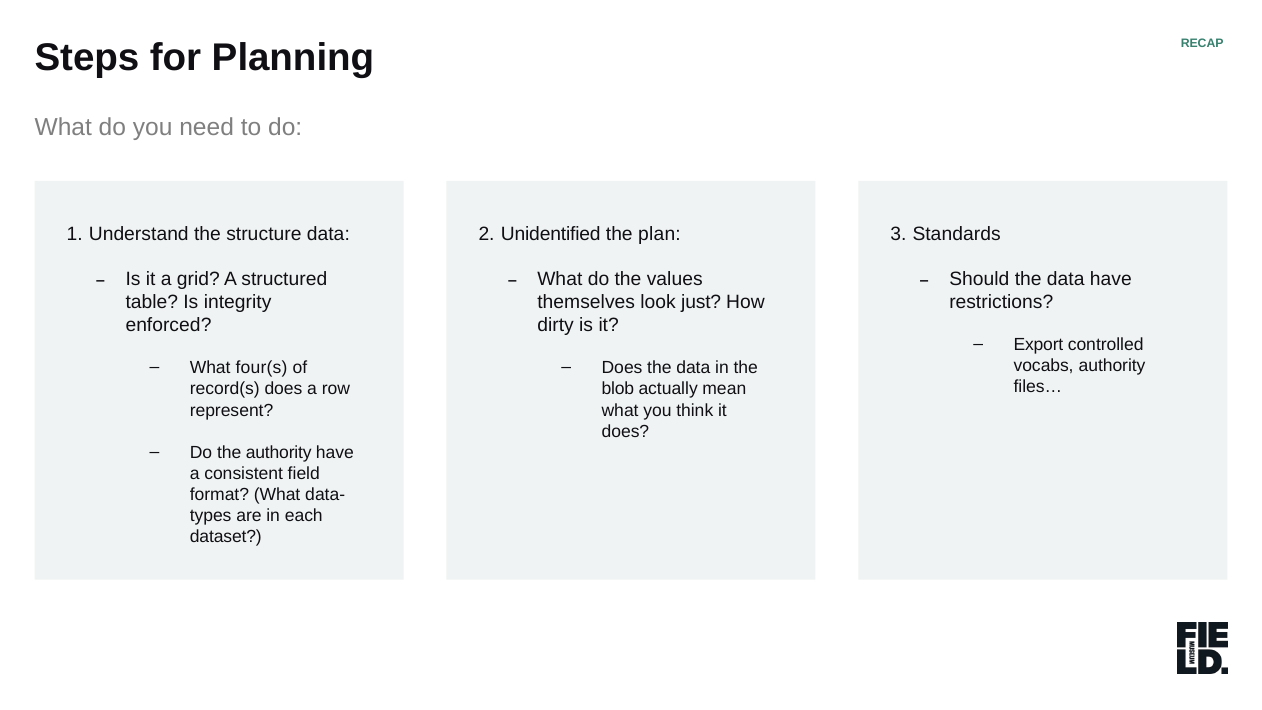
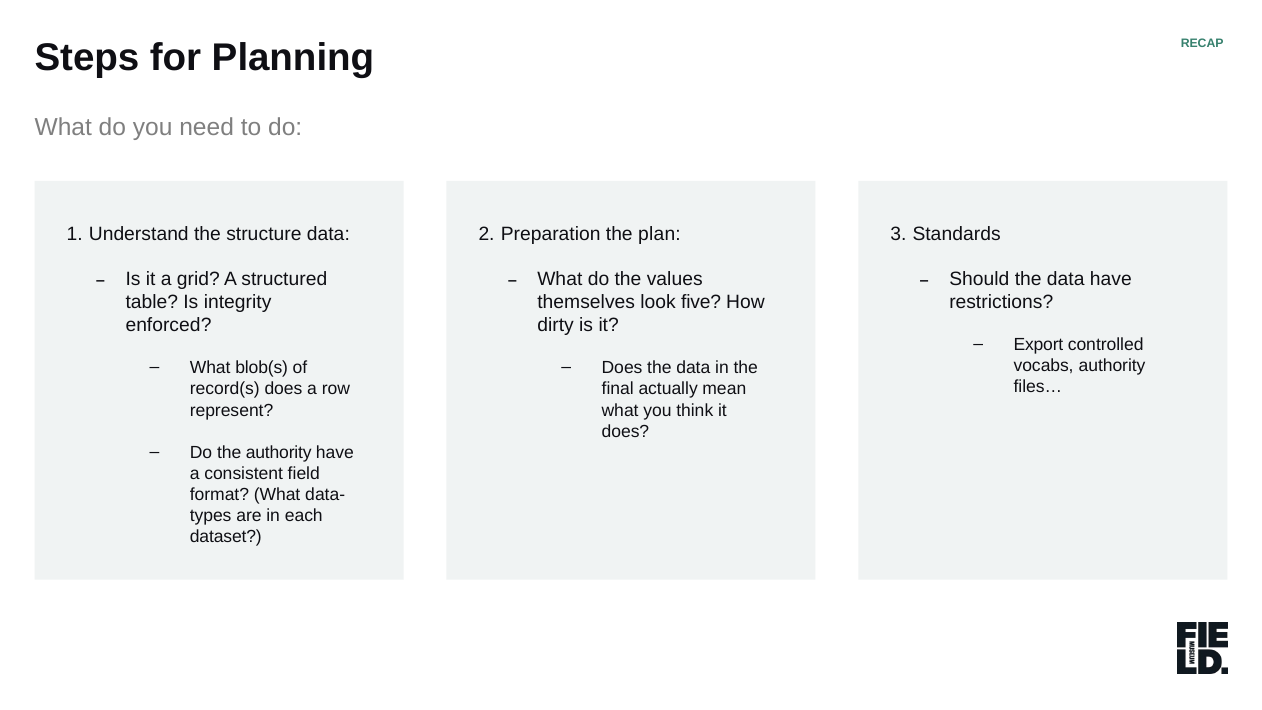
Unidentified: Unidentified -> Preparation (551, 235)
just: just -> five (701, 302)
four(s: four(s -> blob(s (262, 368)
blob: blob -> final (618, 389)
